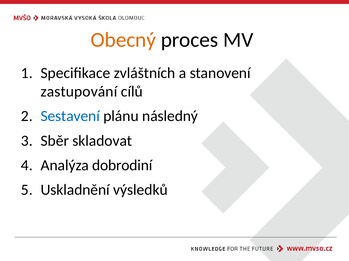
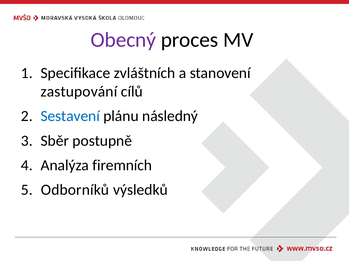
Obecný colour: orange -> purple (123, 40)
skladovat: skladovat -> postupně (102, 141)
dobrodiní: dobrodiní -> firemních (122, 166)
Uskladnění: Uskladnění -> Odborníků (75, 190)
